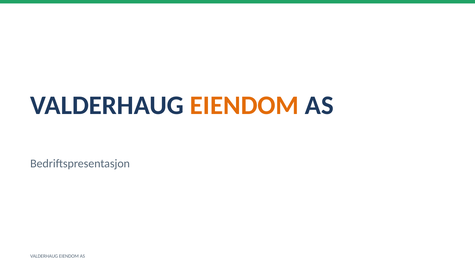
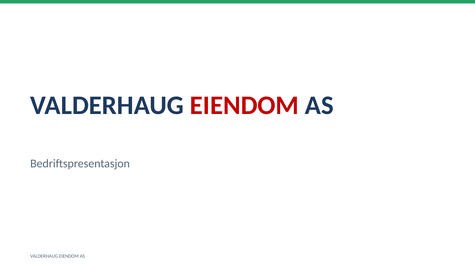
EIENDOM colour: orange -> red (244, 105)
